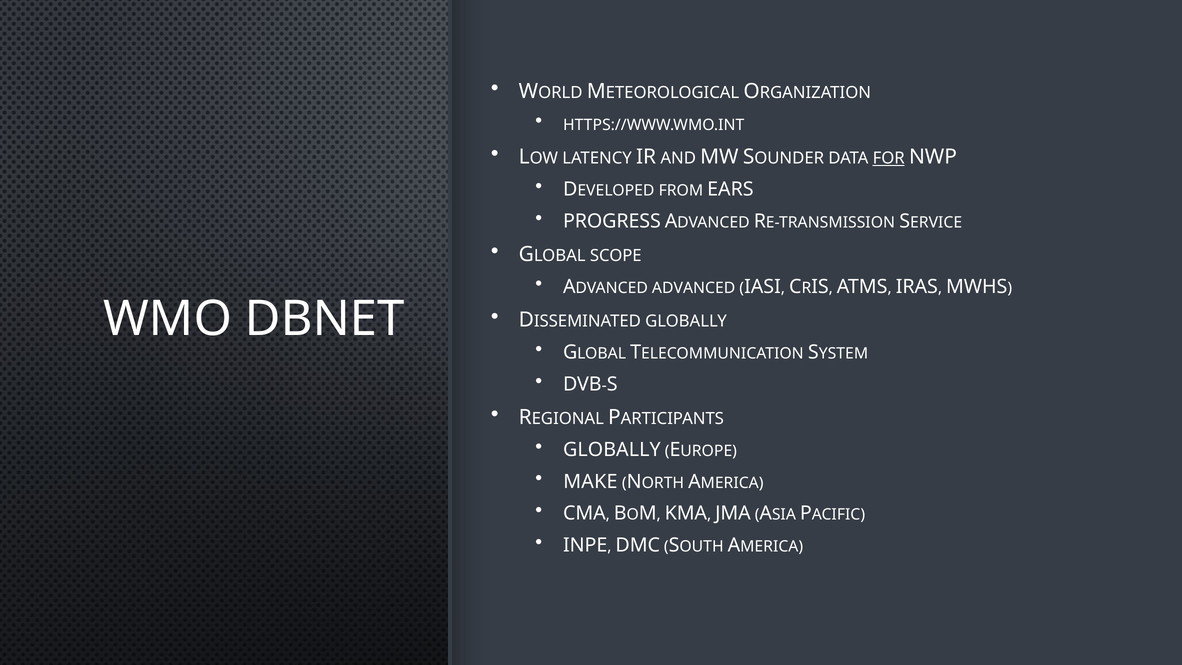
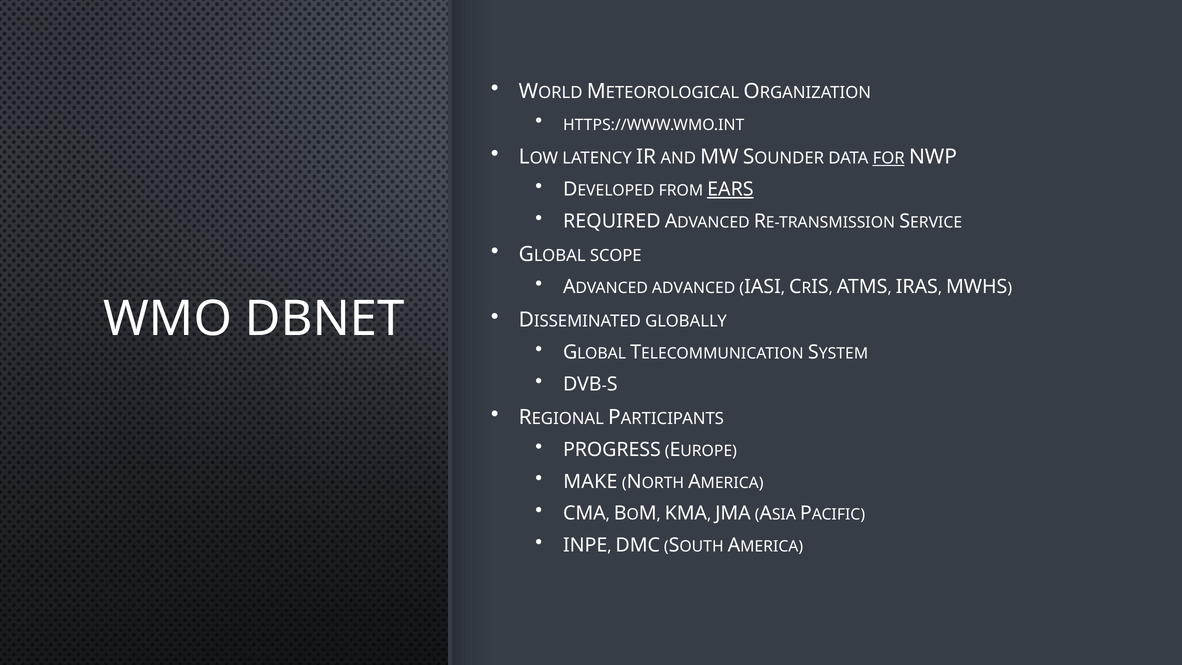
EARS underline: none -> present (730, 189)
PROGRESS: PROGRESS -> REQUIRED (612, 221)
GLOBALLY: GLOBALLY -> PROGRESS (612, 450)
